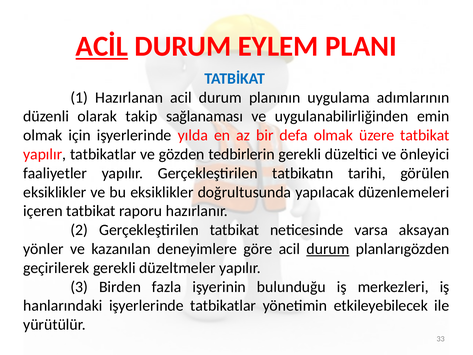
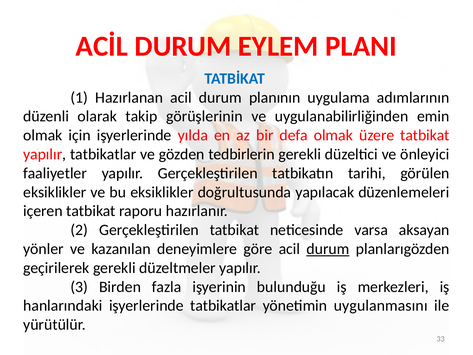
ACİL underline: present -> none (102, 46)
sağlanaması: sağlanaması -> görüşlerinin (204, 116)
etkileyebilecek: etkileyebilecek -> uygulanmasını (381, 306)
